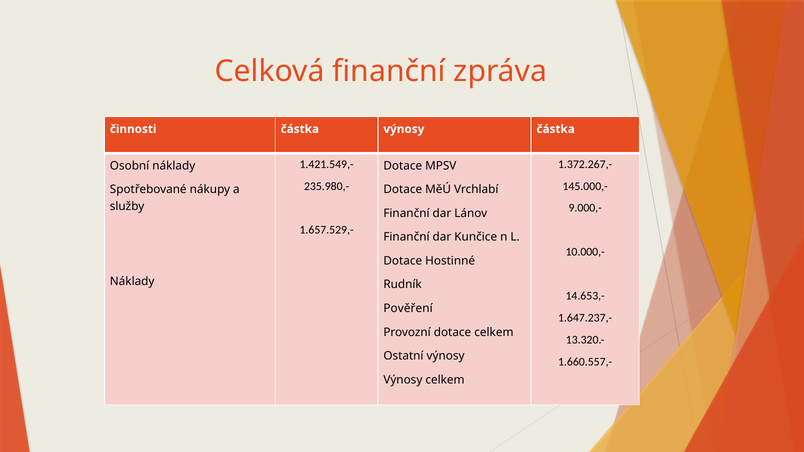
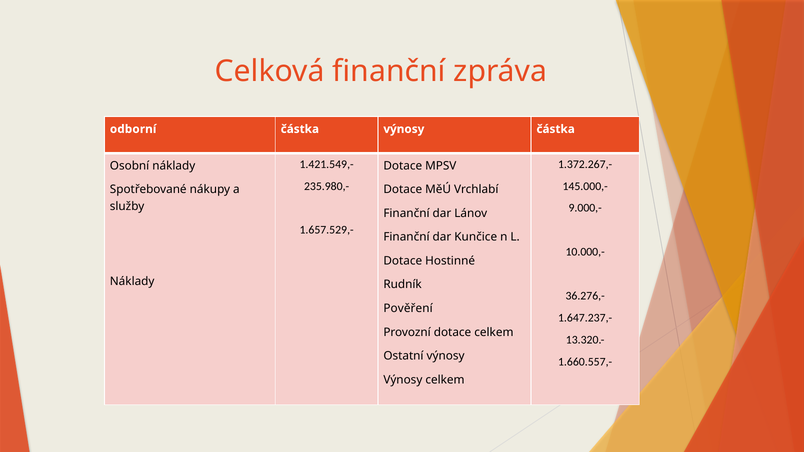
činnosti: činnosti -> odborní (133, 129)
14.653,-: 14.653,- -> 36.276,- (585, 296)
